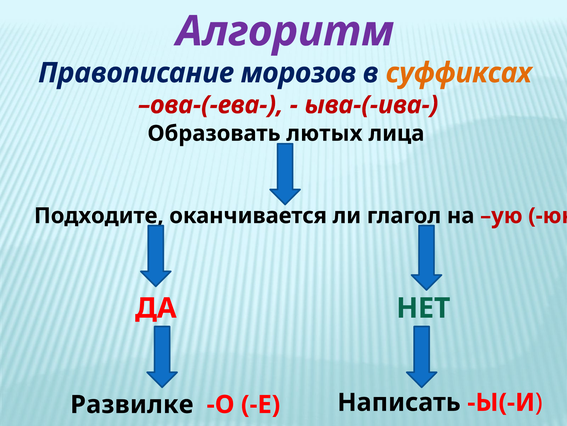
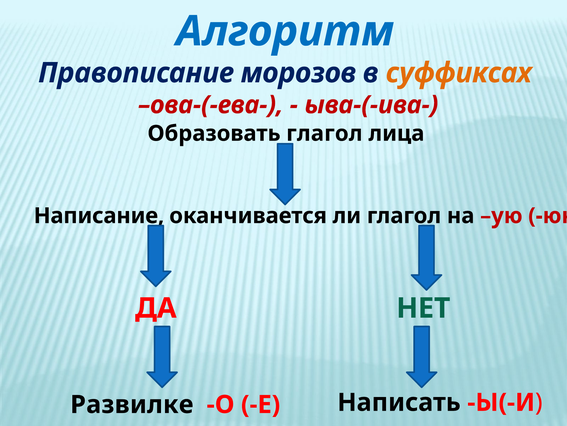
Алгоритм colour: purple -> blue (285, 31)
Образовать лютых: лютых -> глагол (324, 133)
Подходите: Подходите -> Написание (99, 215)
